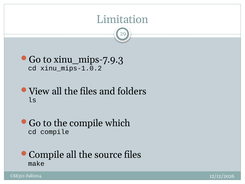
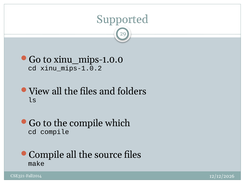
Limitation: Limitation -> Supported (122, 19)
xinu_mips-7.9.3: xinu_mips-7.9.3 -> xinu_mips-1.0.0 (89, 59)
